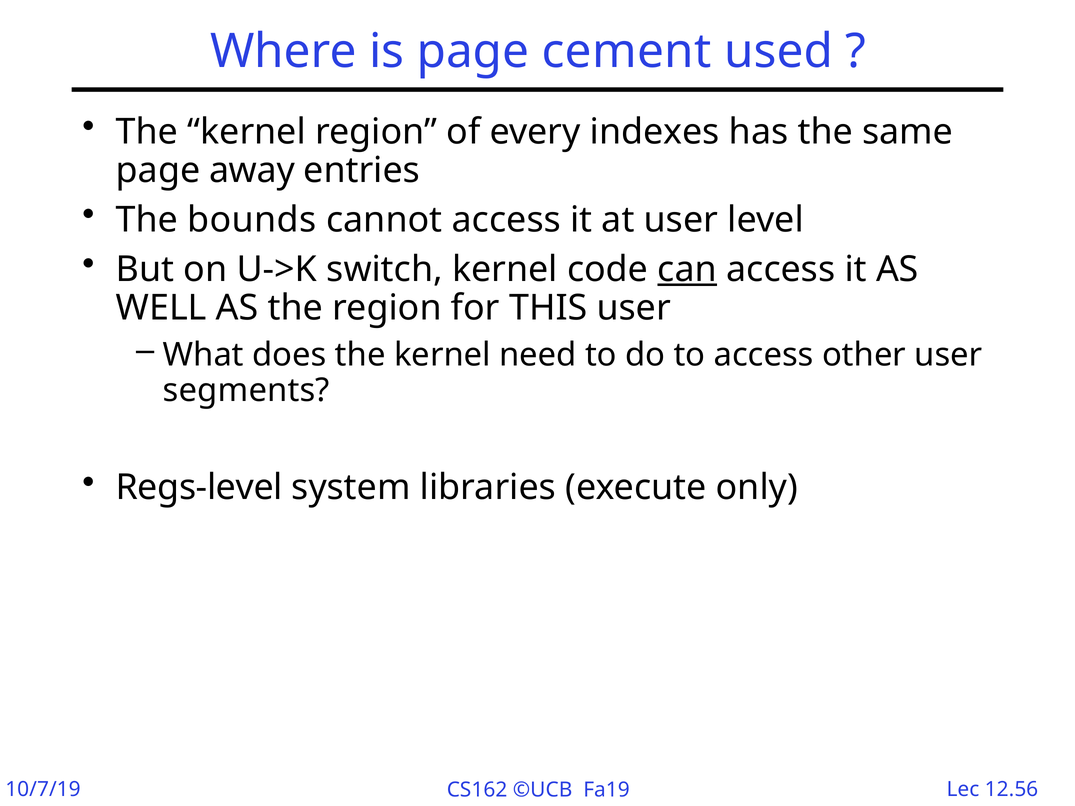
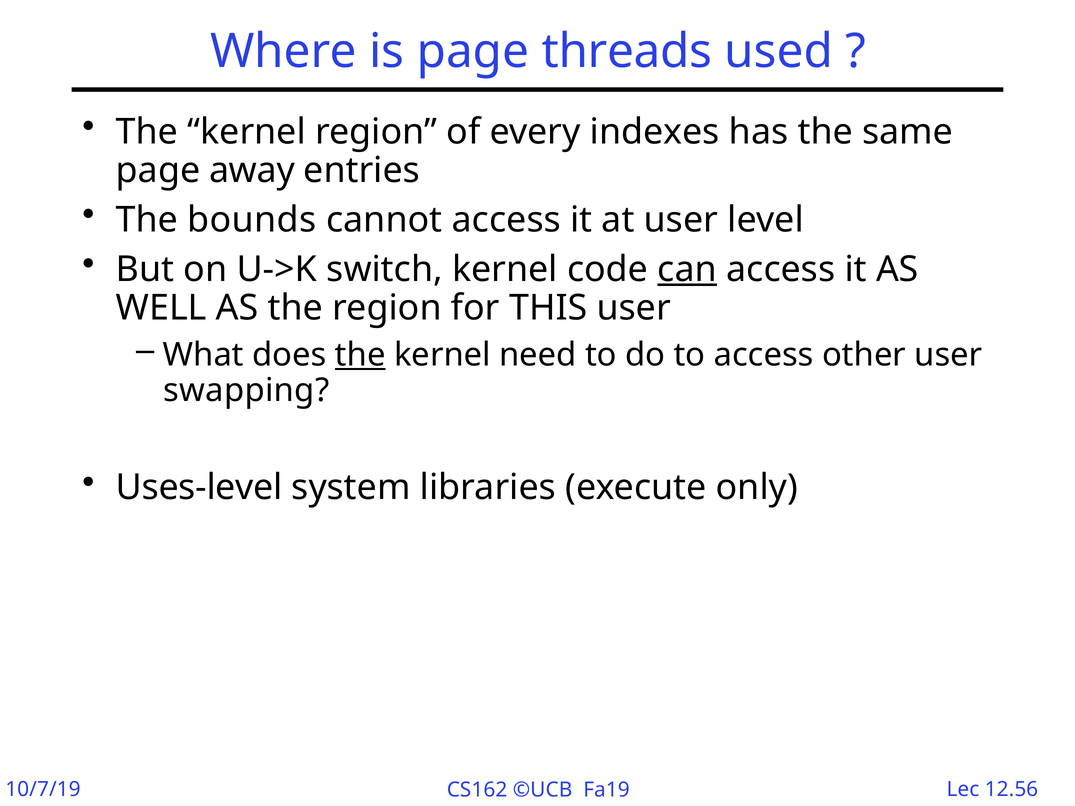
cement: cement -> threads (627, 51)
the underline: none -> present (360, 355)
segments: segments -> swapping (246, 390)
Regs-level: Regs-level -> Uses-level (199, 488)
